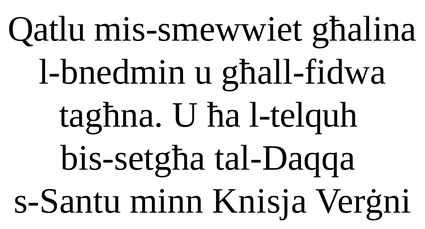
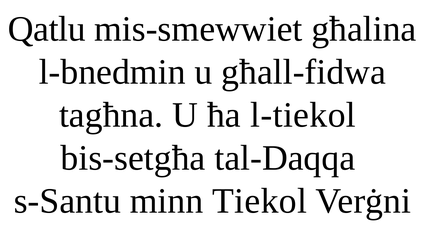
l-telquh: l-telquh -> l-tiekol (303, 115)
Knisja: Knisja -> Tiekol (260, 201)
